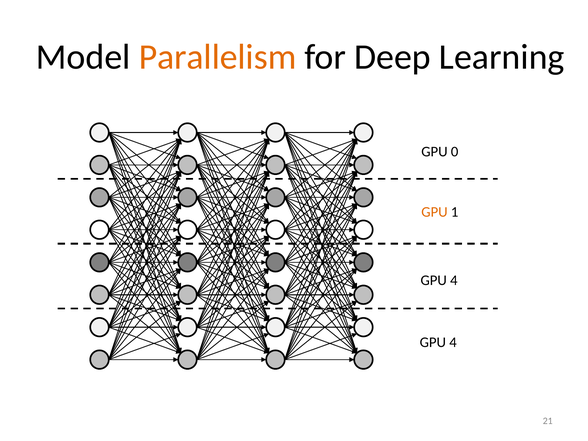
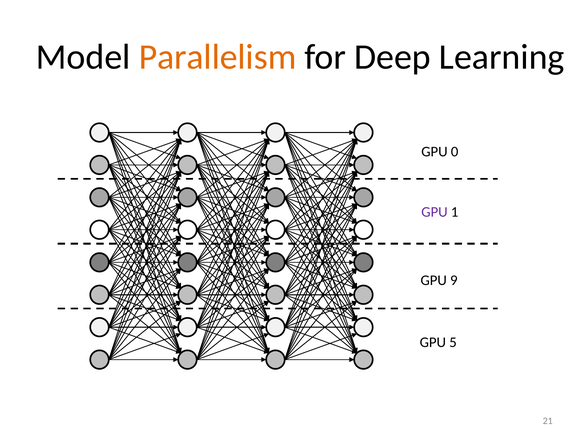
GPU colour: orange -> purple (434, 212)
4: 4 -> 9 (454, 280)
4: 4 -> 5 (453, 342)
